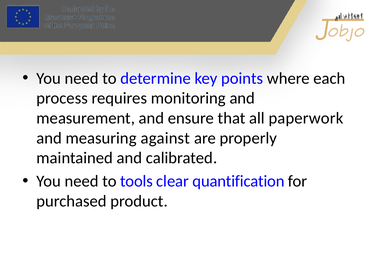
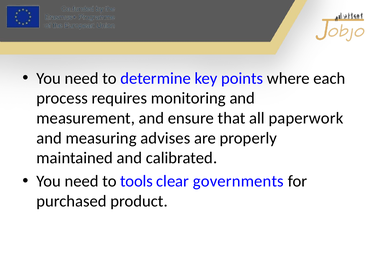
against: against -> advises (165, 138)
quantification: quantification -> governments (238, 182)
